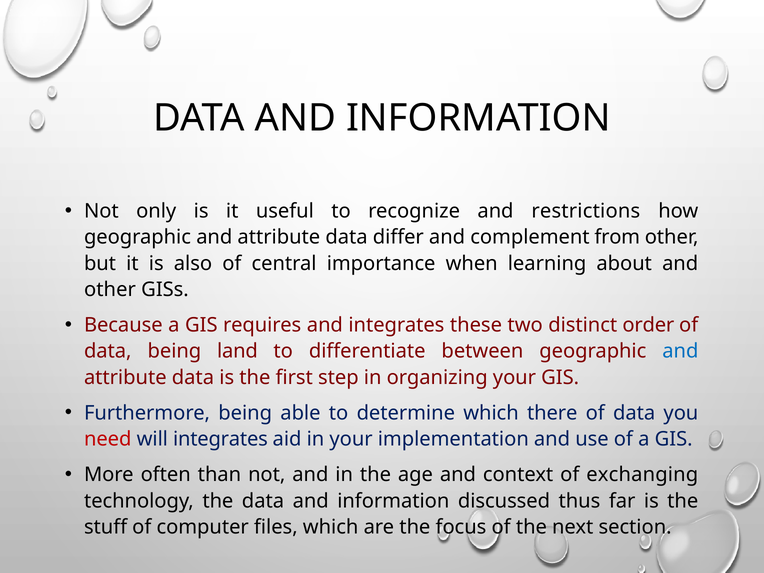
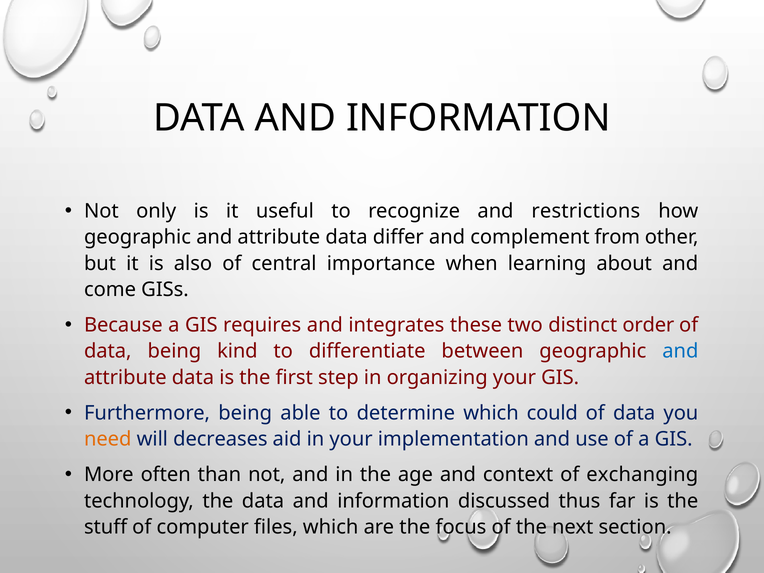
other: other -> come (110, 290)
land: land -> kind (237, 351)
there: there -> could (552, 413)
need colour: red -> orange (108, 439)
will integrates: integrates -> decreases (220, 439)
